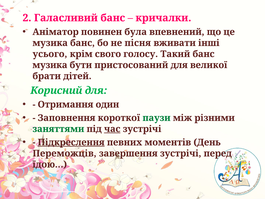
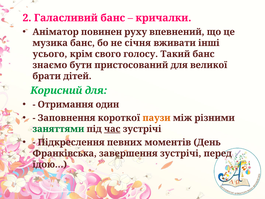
була: була -> руху (136, 32)
пісня: пісня -> січня (138, 43)
музика: музика -> знаємо (50, 65)
паузи colour: green -> orange (157, 118)
Підкреслення underline: present -> none (71, 142)
Переможців: Переможців -> Франківська (65, 153)
